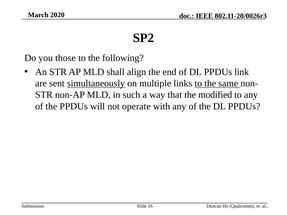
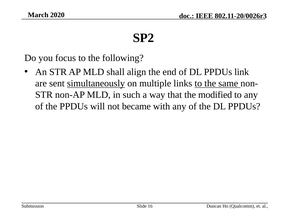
those: those -> focus (66, 58)
operate: operate -> became (136, 106)
